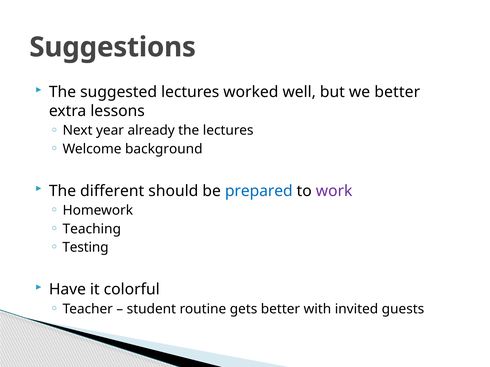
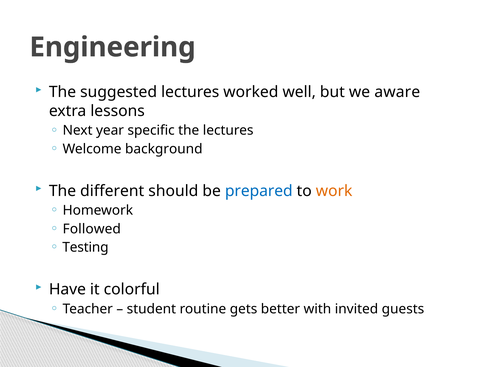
Suggestions: Suggestions -> Engineering (113, 47)
we better: better -> aware (397, 92)
already: already -> specific (151, 131)
work colour: purple -> orange (334, 191)
Teaching: Teaching -> Followed (92, 229)
